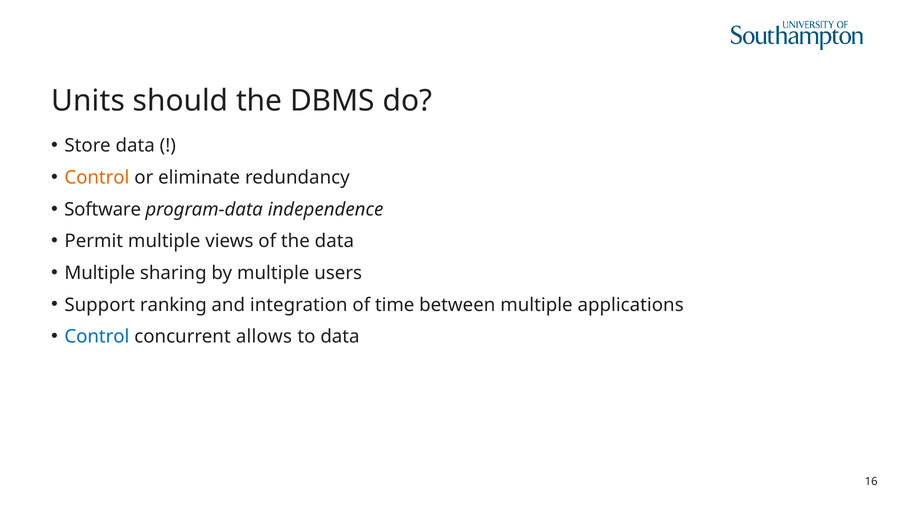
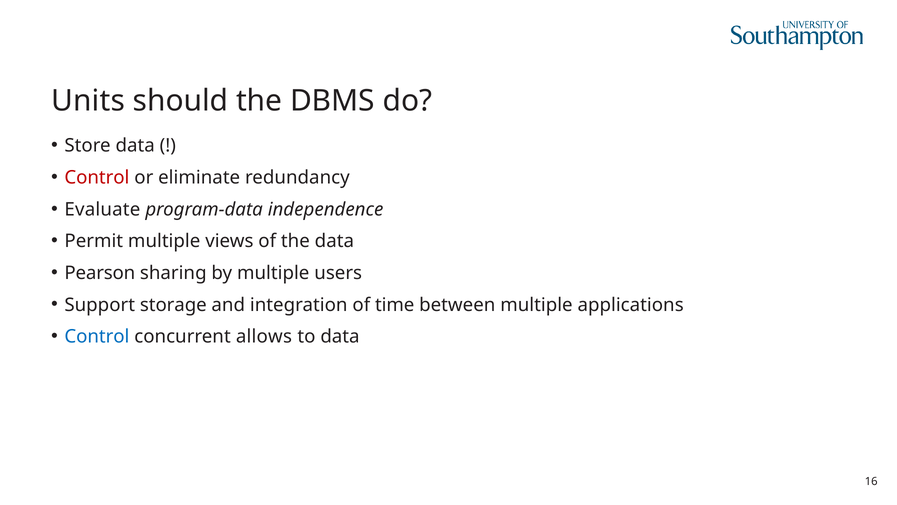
Control colour: orange -> red (97, 177)
Software: Software -> Evaluate (102, 209)
Multiple: Multiple -> Pearson (100, 273)
ranking: ranking -> storage (173, 305)
